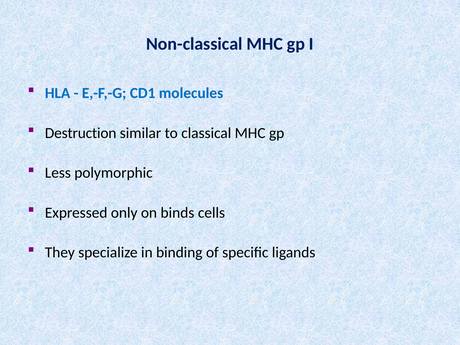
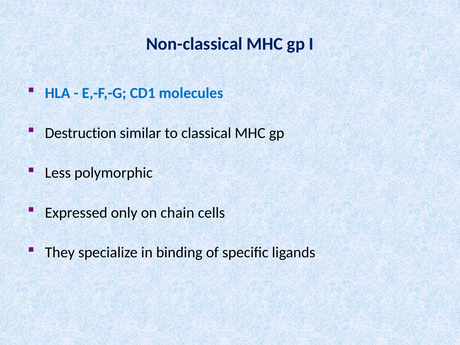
binds: binds -> chain (177, 213)
